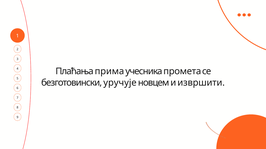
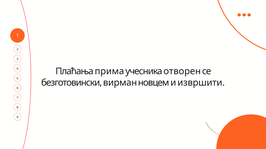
промета: промета -> отворен (182, 72)
уручује: уручује -> вирман (120, 83)
